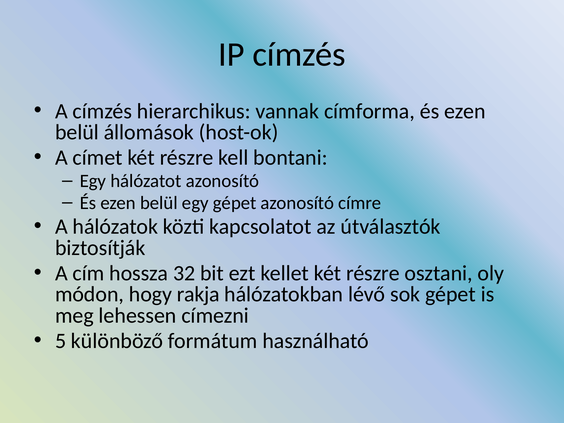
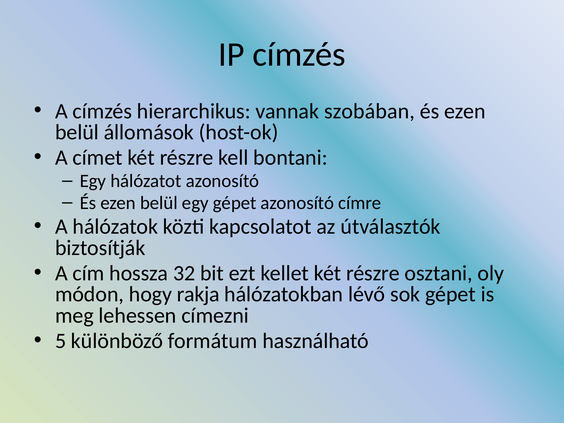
címforma: címforma -> szobában (369, 111)
